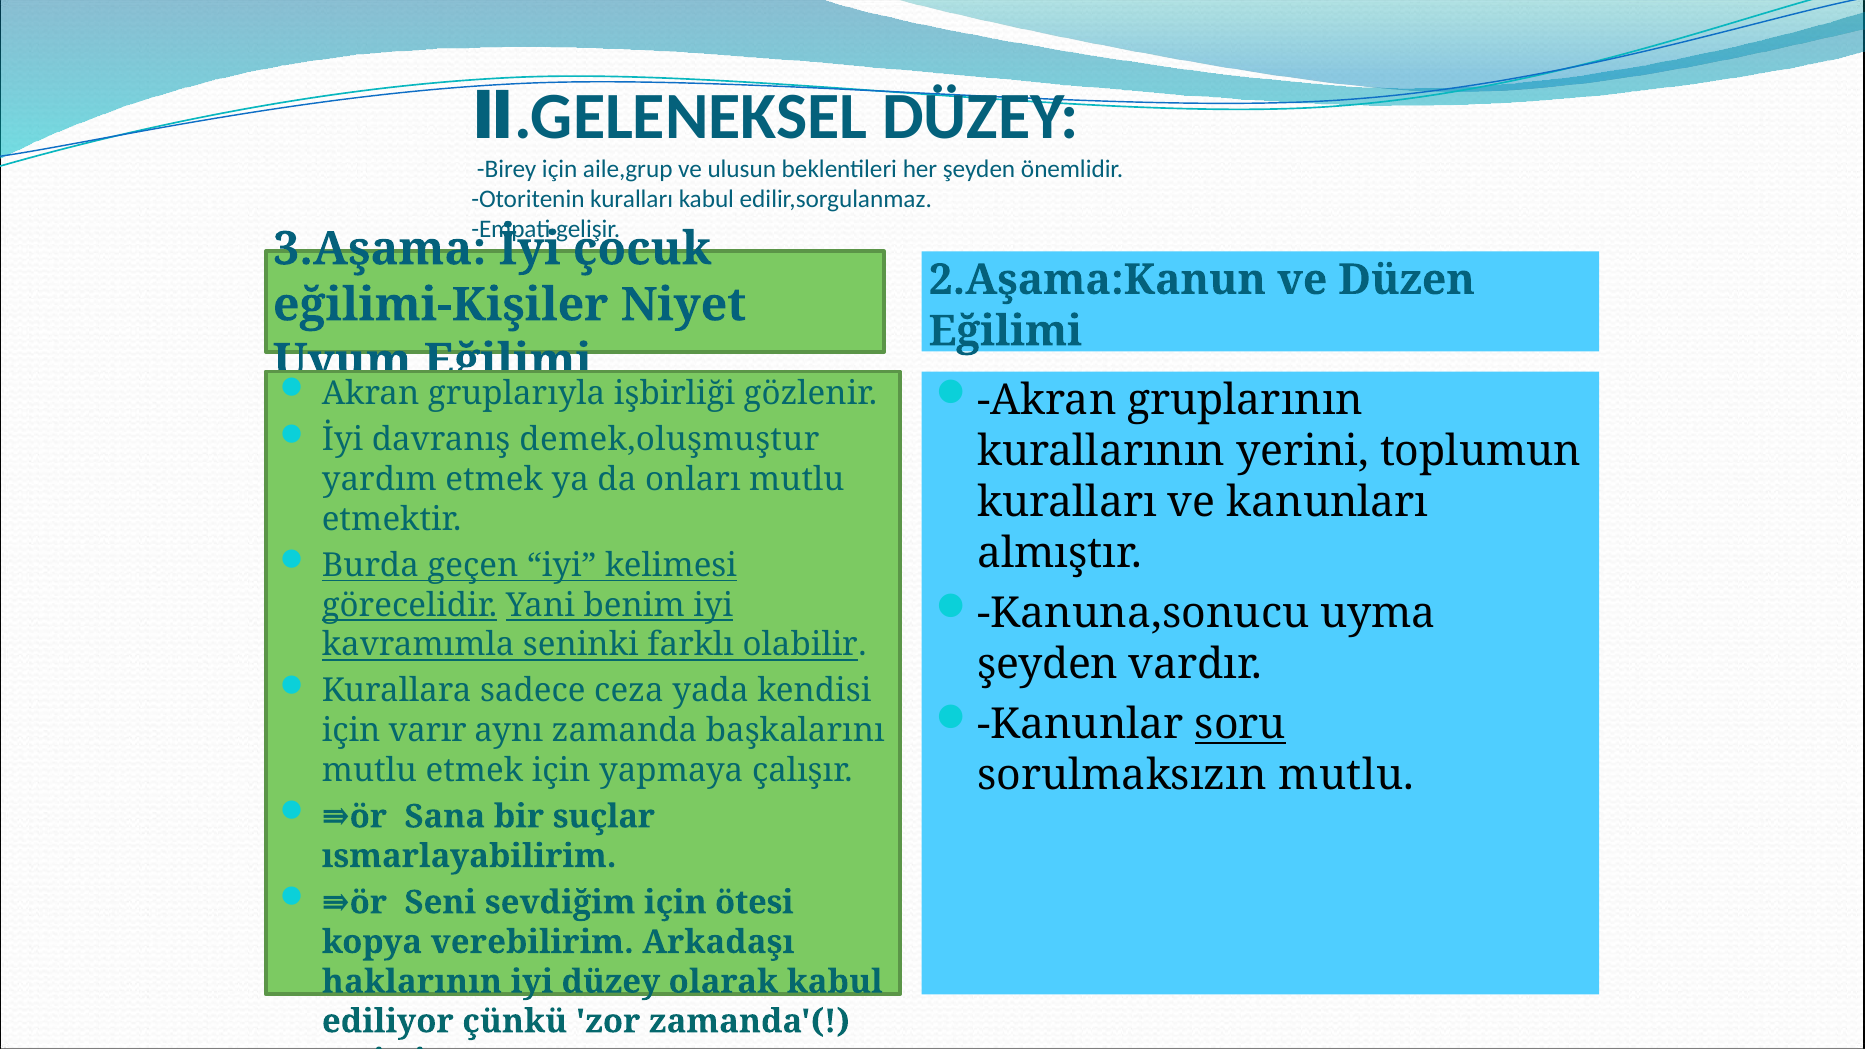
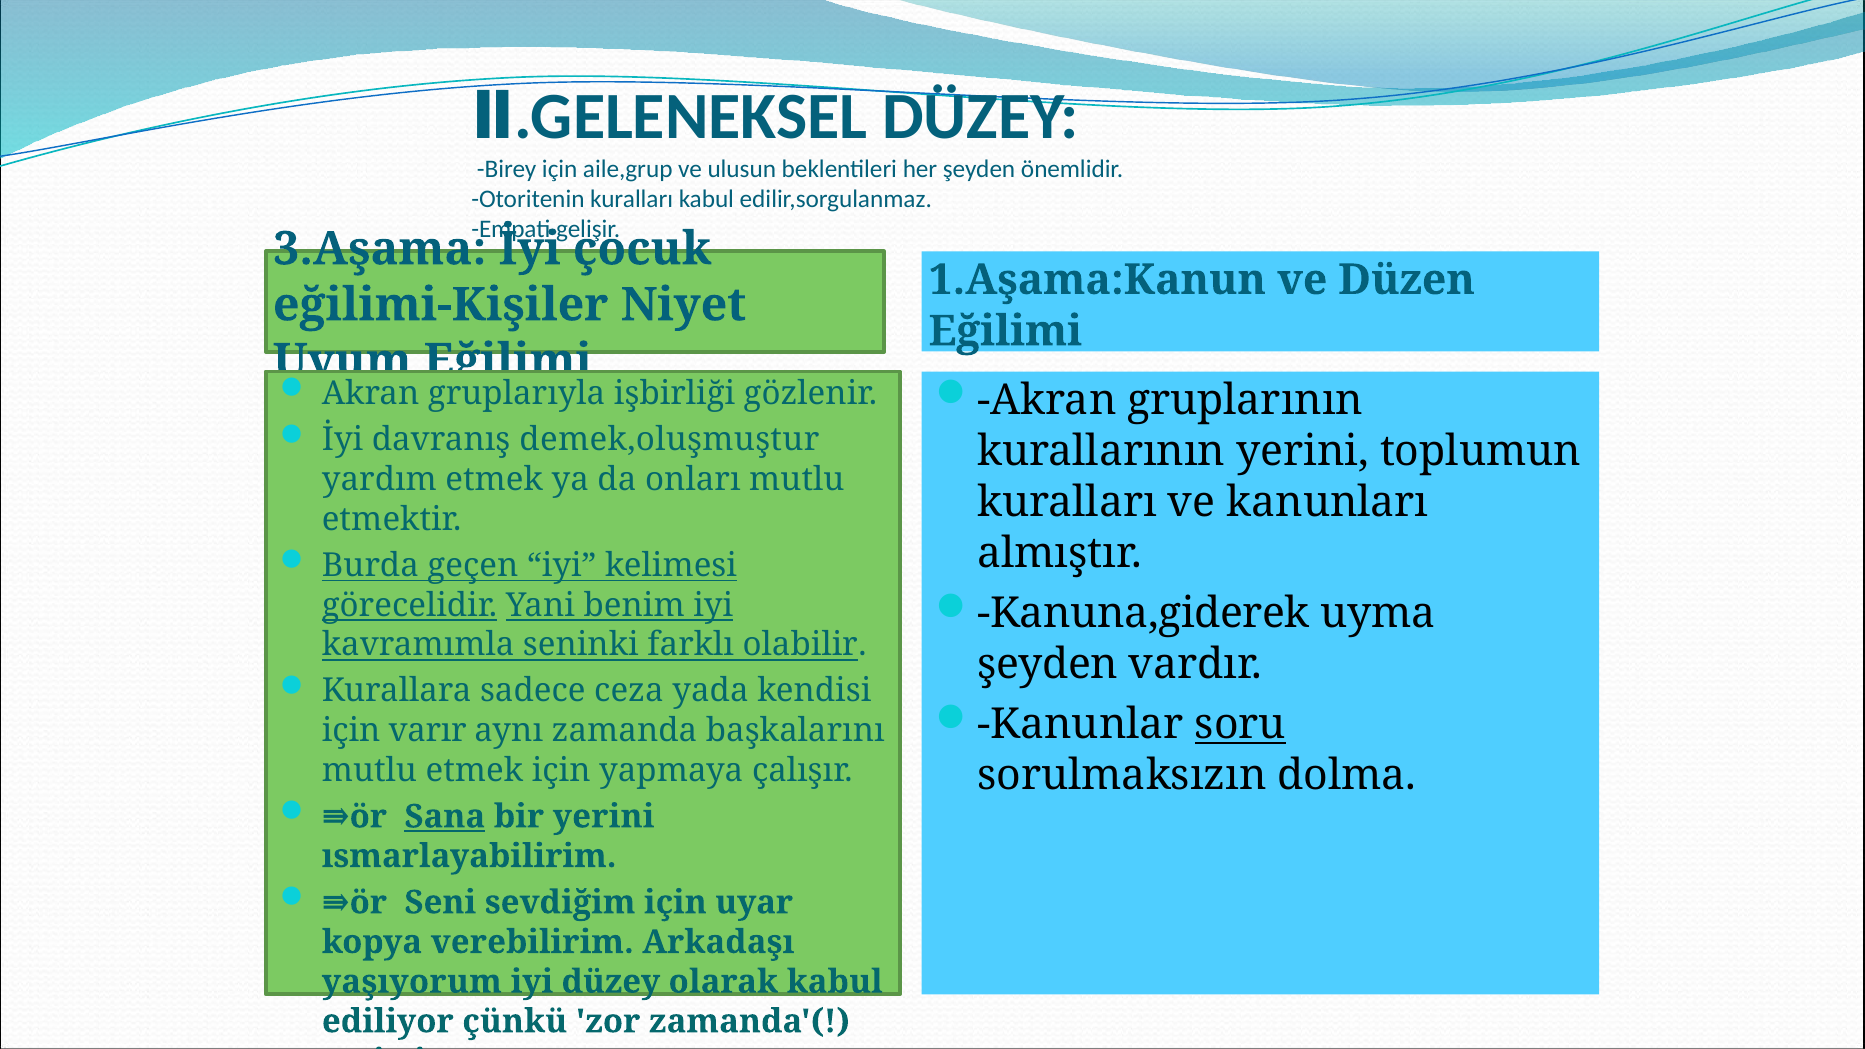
2.Aşama:Kanun: 2.Aşama:Kanun -> 1.Aşama:Kanun (1097, 280)
Kanuna,sonucu: Kanuna,sonucu -> Kanuna,giderek (1144, 614)
sorulmaksızın mutlu: mutlu -> dolma (1347, 776)
Sana underline: none -> present (445, 817)
bir suçlar: suçlar -> yerini (604, 817)
ötesi: ötesi -> uyar (754, 903)
haklarının: haklarının -> yaşıyorum (412, 982)
